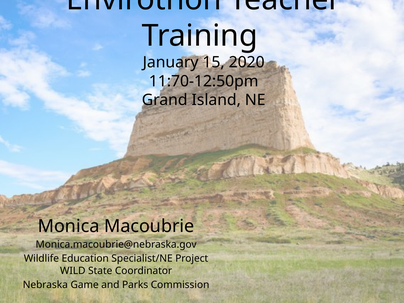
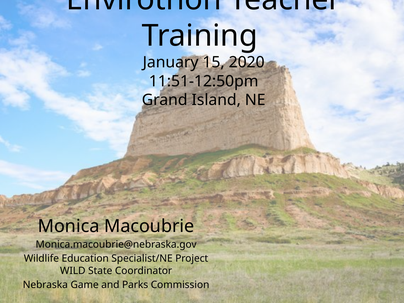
11:70-12:50pm: 11:70-12:50pm -> 11:51-12:50pm (204, 81)
